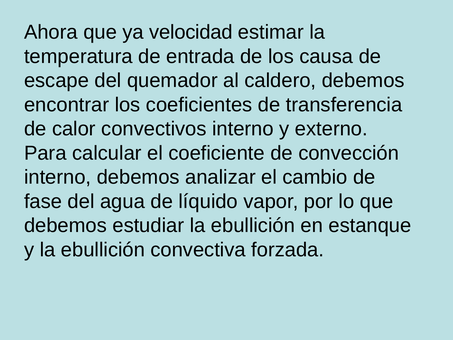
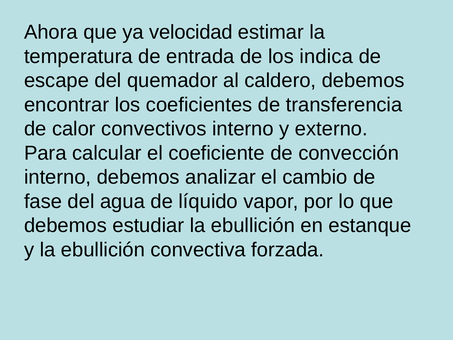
causa: causa -> indica (326, 56)
